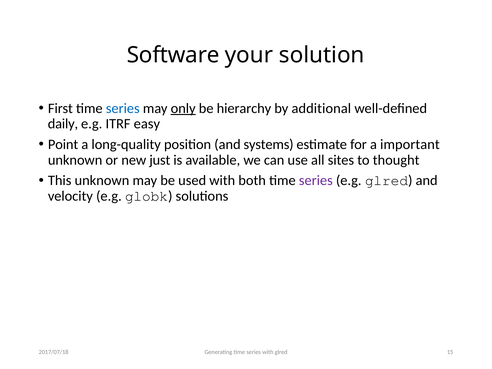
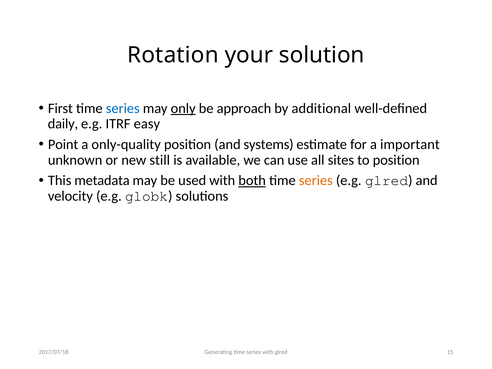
Software: Software -> Rotation (173, 55)
hierarchy: hierarchy -> approach (244, 108)
long-quality: long-quality -> only-quality (126, 144)
just: just -> still (160, 160)
to thought: thought -> position (396, 160)
This unknown: unknown -> metadata (102, 181)
both underline: none -> present (252, 181)
series colour: purple -> orange (316, 181)
